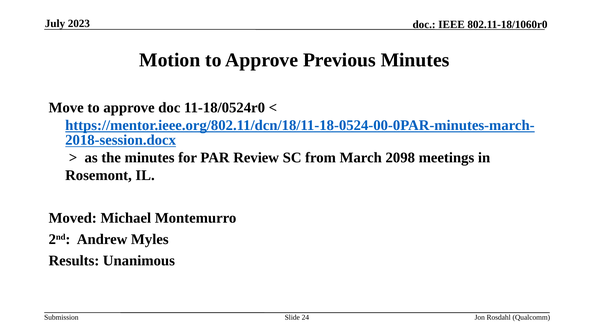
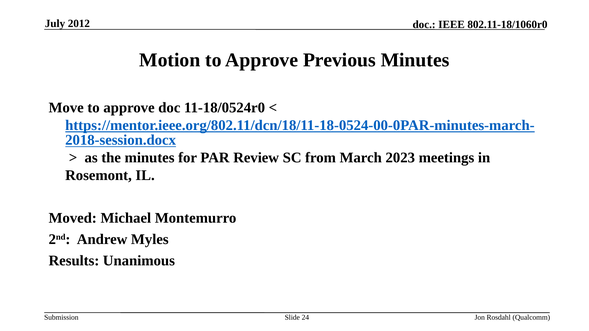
2023: 2023 -> 2012 (79, 23)
2098: 2098 -> 2023 (400, 158)
